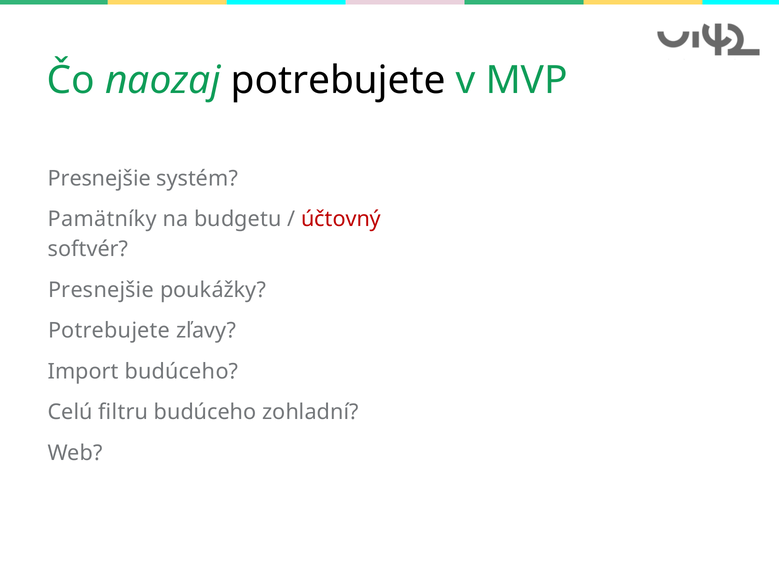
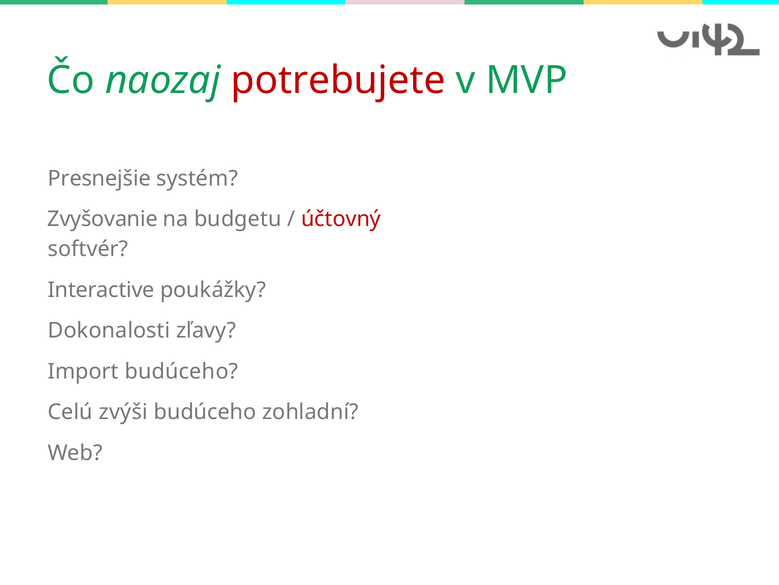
potrebujete colour: black -> red (338, 80)
Pamätníky: Pamätníky -> Zvyšovanie (103, 219)
Presnejšie: Presnejšie -> Interactive (101, 290)
Potrebujete: Potrebujete -> Dokonalosti (109, 330)
filtru: filtru -> zvýši (123, 412)
